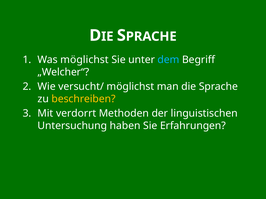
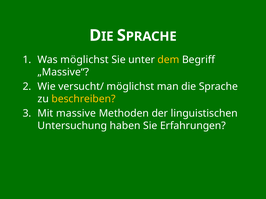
dem colour: light blue -> yellow (169, 60)
„Welcher“: „Welcher“ -> „Massive“ (63, 72)
verdorrt: verdorrt -> massive (76, 114)
